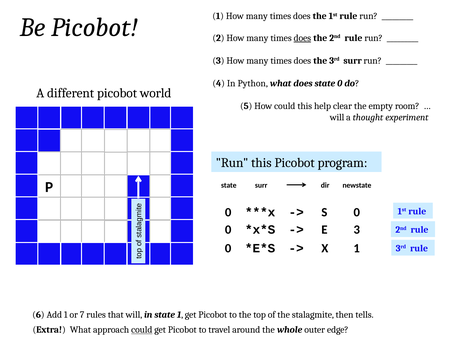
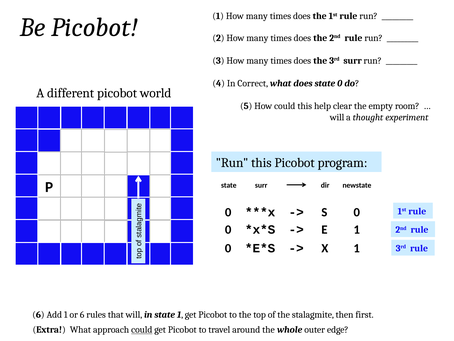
does underline: present -> none (302, 38)
Python: Python -> Correct (253, 83)
E 3: 3 -> 1 (357, 229)
or 7: 7 -> 6 (82, 314)
tells: tells -> first (365, 314)
